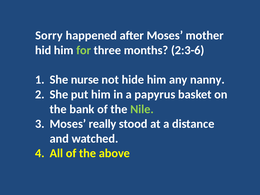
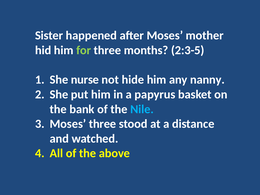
Sorry: Sorry -> Sister (49, 36)
2:3-6: 2:3-6 -> 2:3-5 (188, 50)
Nile colour: light green -> light blue (142, 109)
Moses really: really -> three (102, 124)
